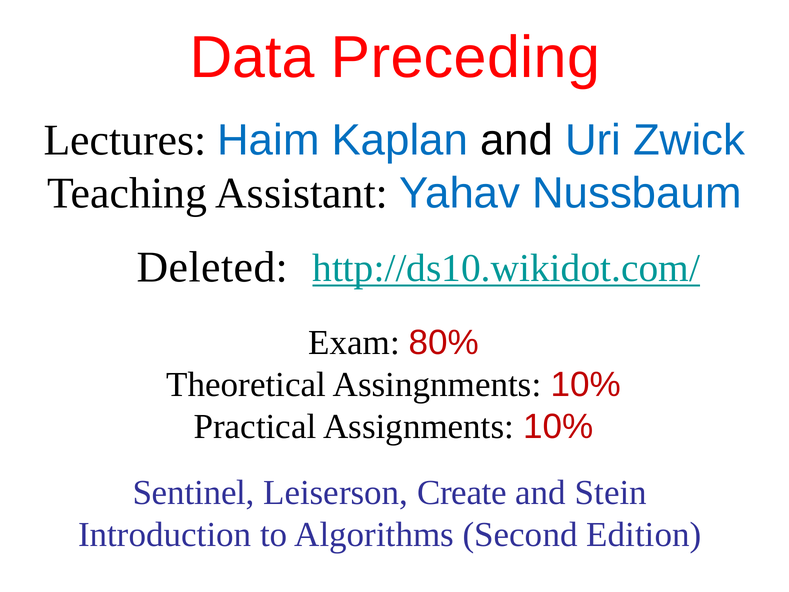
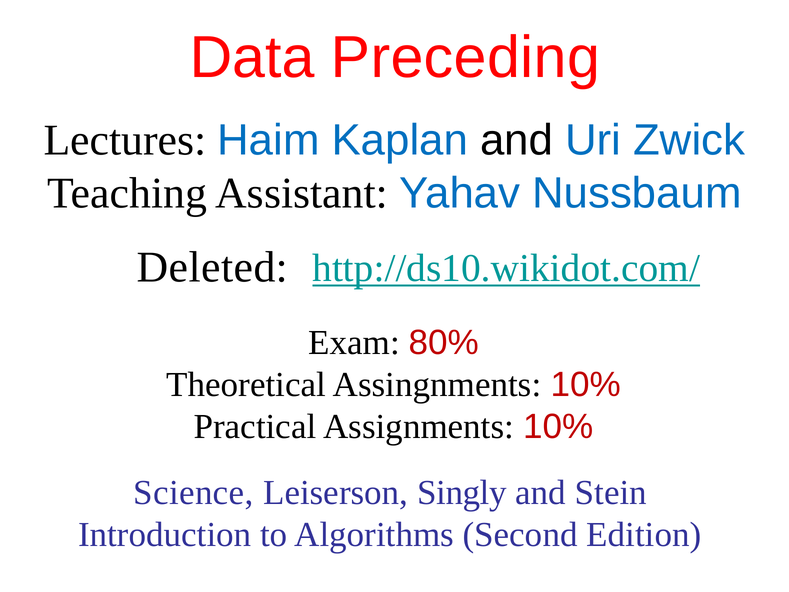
Sentinel: Sentinel -> Science (193, 492)
Create: Create -> Singly (462, 492)
